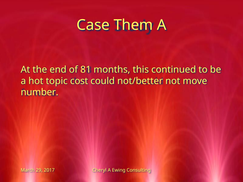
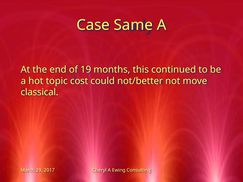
Them: Them -> Same (133, 25)
81: 81 -> 19 (86, 70)
number: number -> classical (40, 92)
